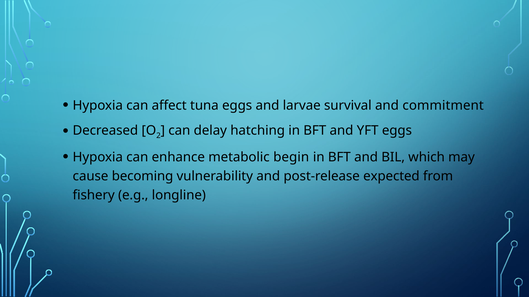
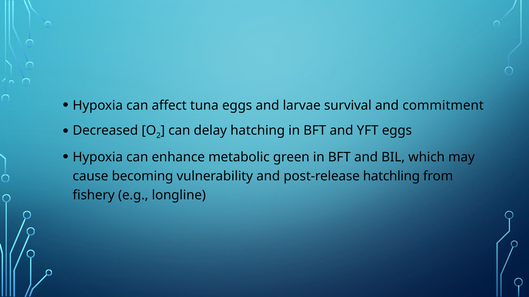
begin: begin -> green (291, 157)
expected: expected -> hatchling (391, 176)
